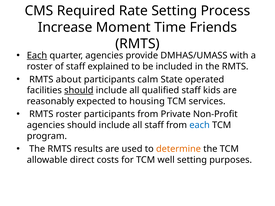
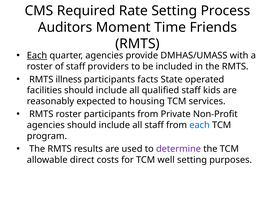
Increase: Increase -> Auditors (65, 27)
explained: explained -> providers (108, 67)
about: about -> illness (69, 79)
calm: calm -> facts (148, 79)
should underline: present -> none (79, 90)
determine colour: orange -> purple (178, 149)
